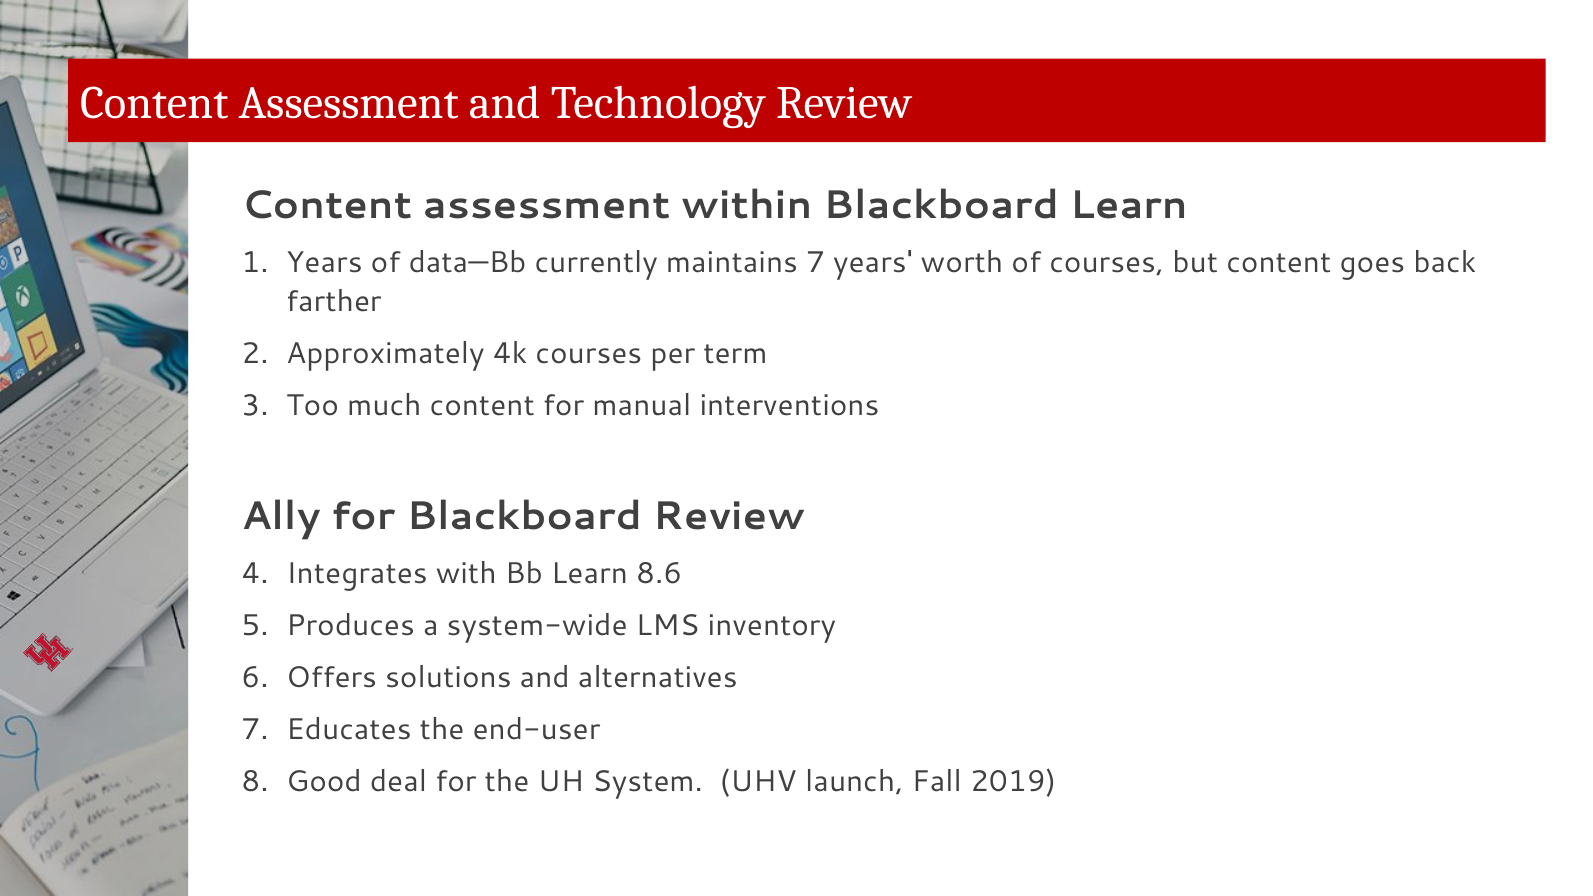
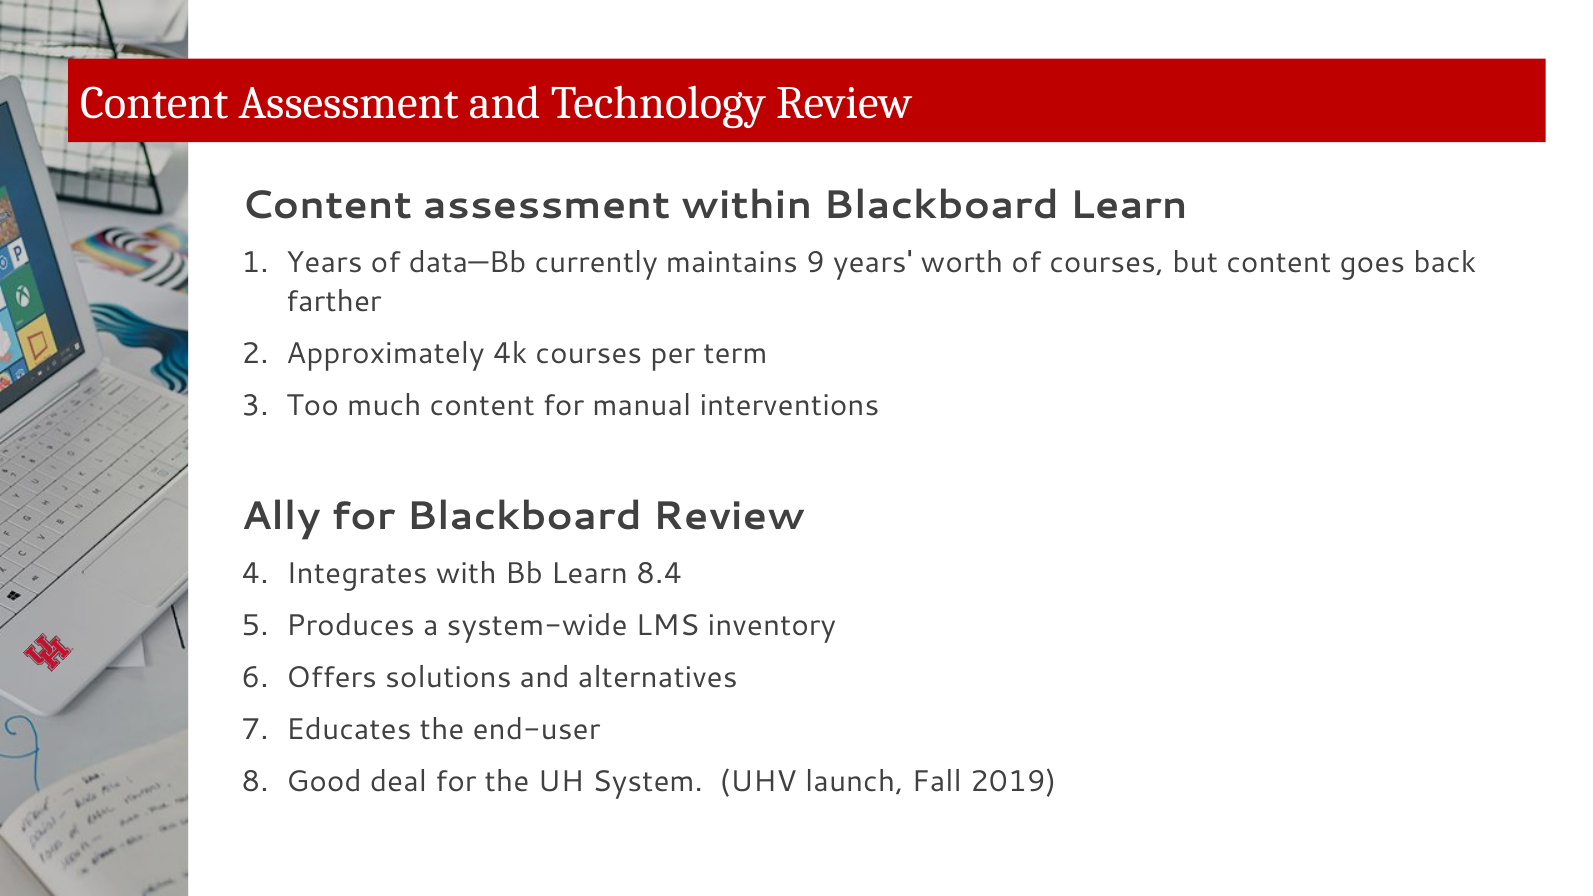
maintains 7: 7 -> 9 (816, 263)
8.6: 8.6 -> 8.4 (659, 574)
